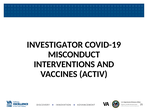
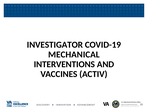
MISCONDUCT: MISCONDUCT -> MECHANICAL (74, 55)
